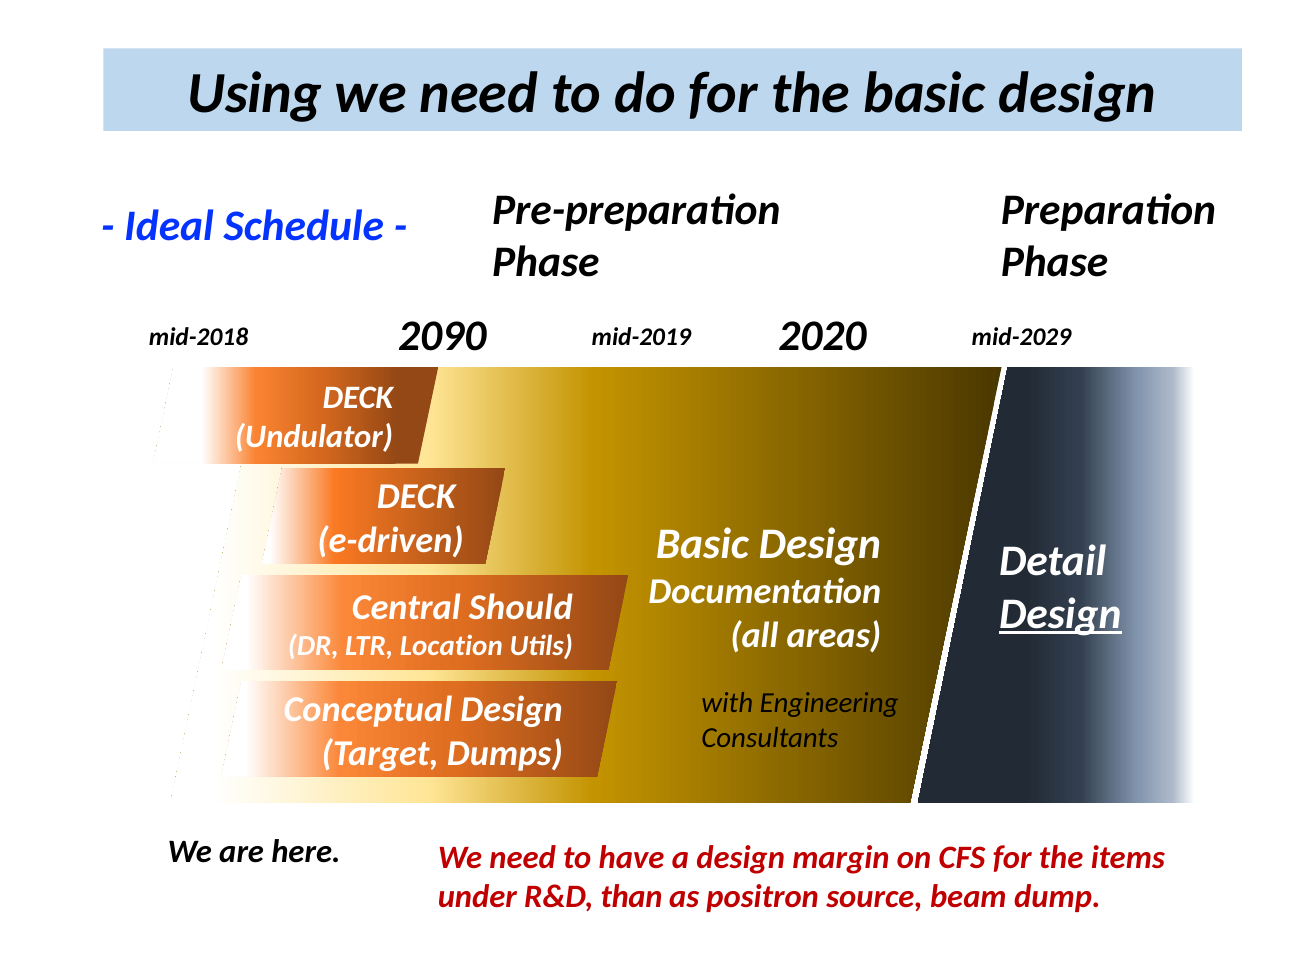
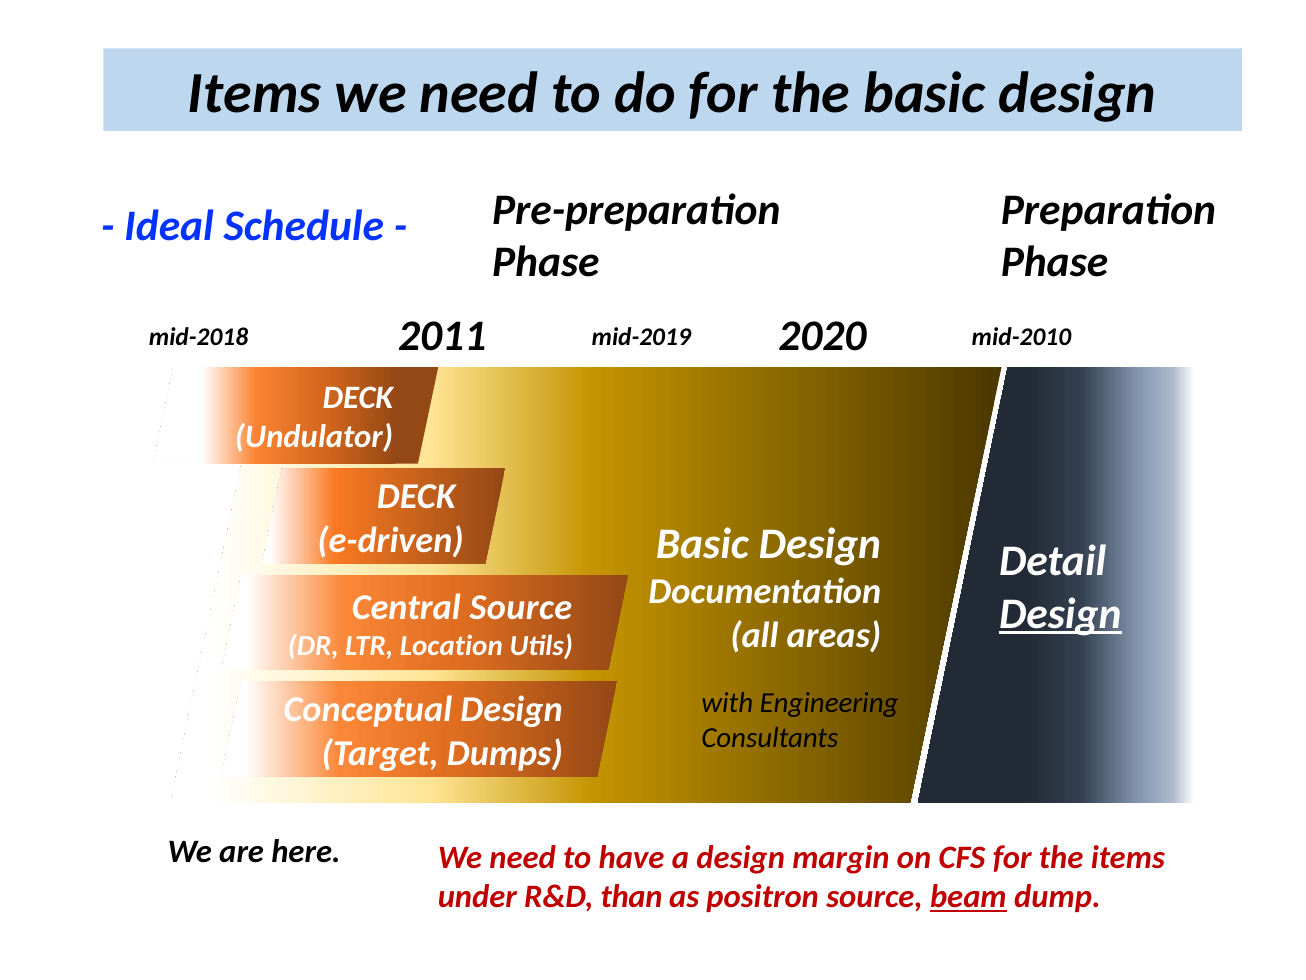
Using: Using -> Items (255, 94)
2090: 2090 -> 2011 (442, 336)
mid-2029: mid-2029 -> mid-2010 (1021, 337)
Central Should: Should -> Source (521, 607)
beam underline: none -> present (968, 897)
